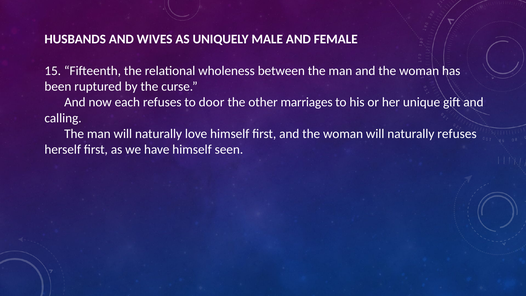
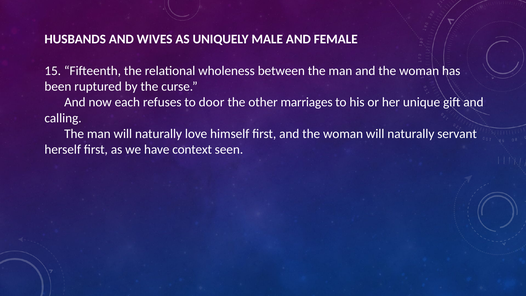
naturally refuses: refuses -> servant (457, 134)
have himself: himself -> context (192, 150)
